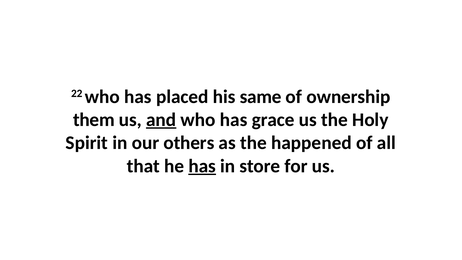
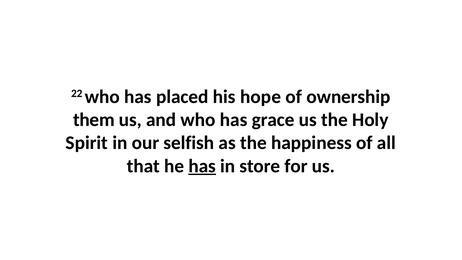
same: same -> hope (261, 97)
and underline: present -> none (161, 120)
others: others -> selfish (189, 143)
happened: happened -> happiness (311, 143)
